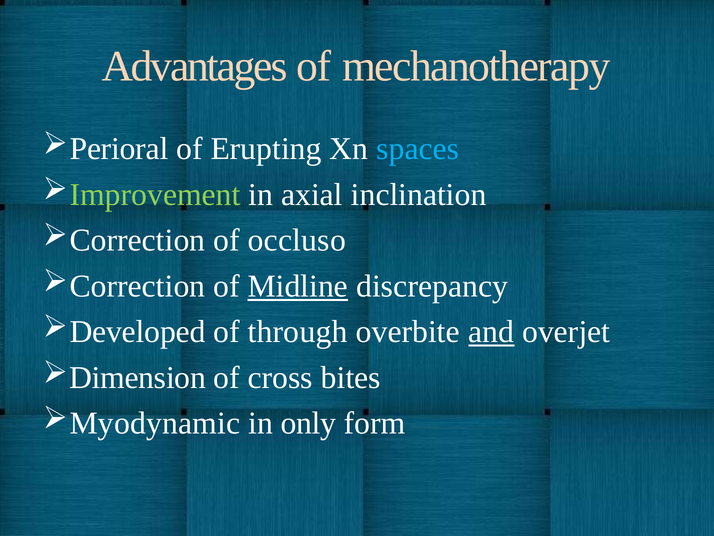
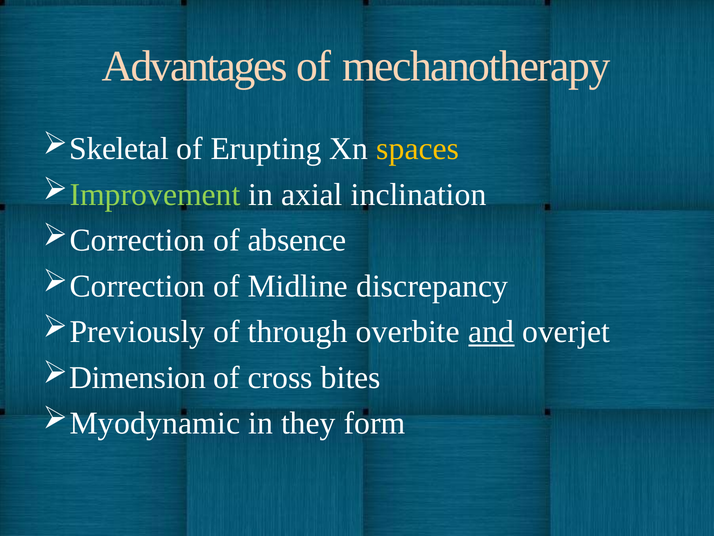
Perioral: Perioral -> Skeletal (119, 149)
spaces colour: light blue -> yellow (418, 149)
occluso: occluso -> absence (297, 240)
Midline underline: present -> none (298, 286)
Developed: Developed -> Previously (137, 332)
only: only -> they (308, 423)
